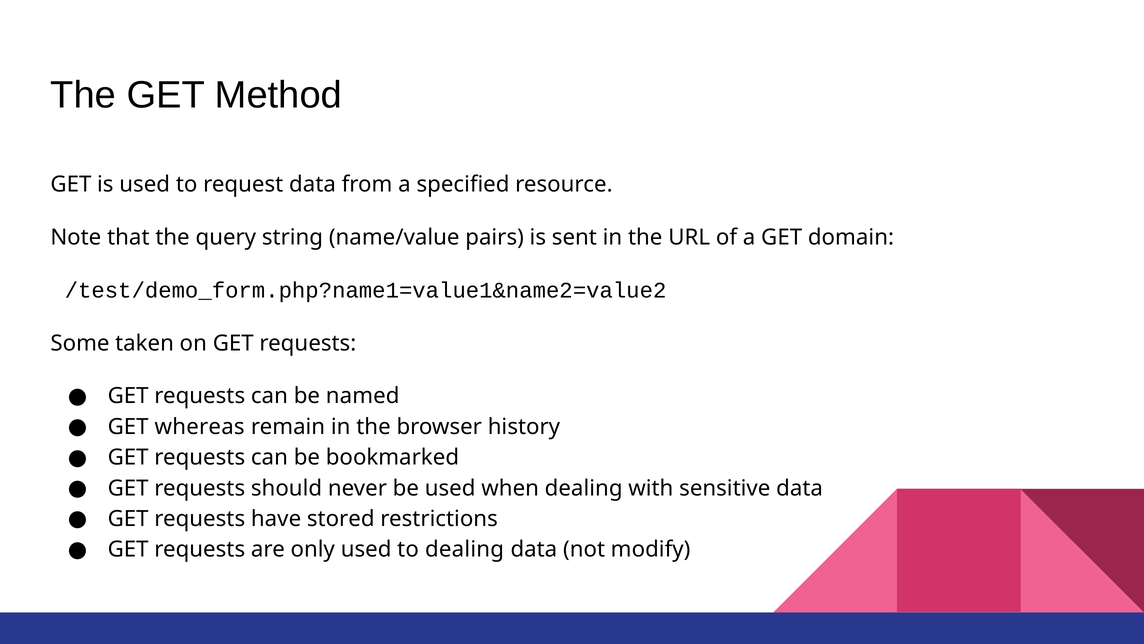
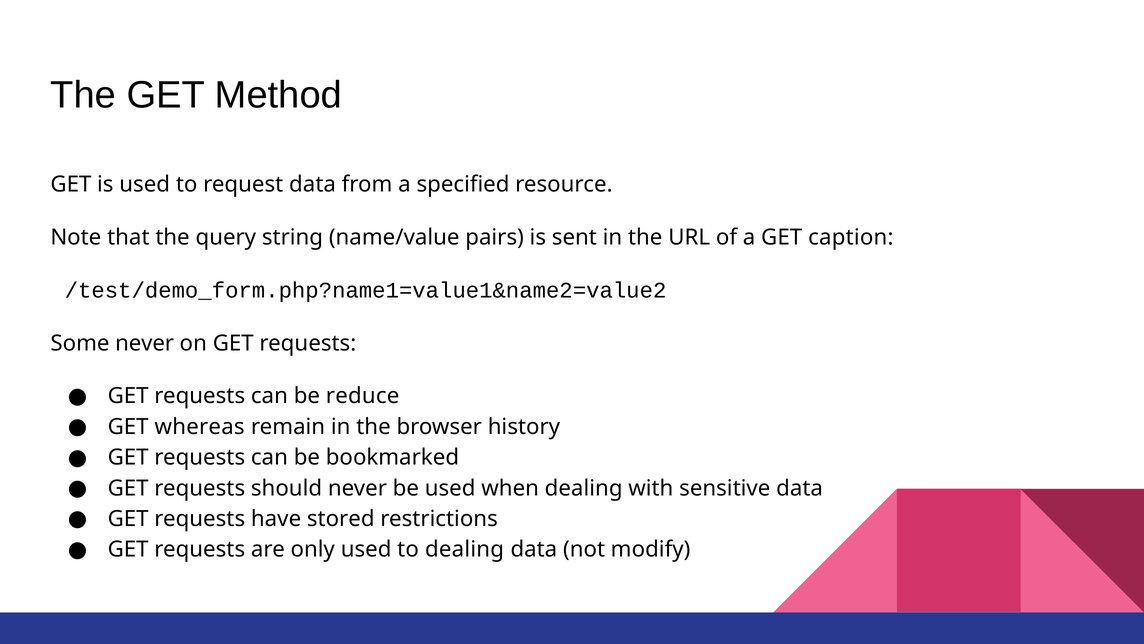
domain: domain -> caption (851, 237)
Some taken: taken -> never (145, 343)
named: named -> reduce (363, 396)
